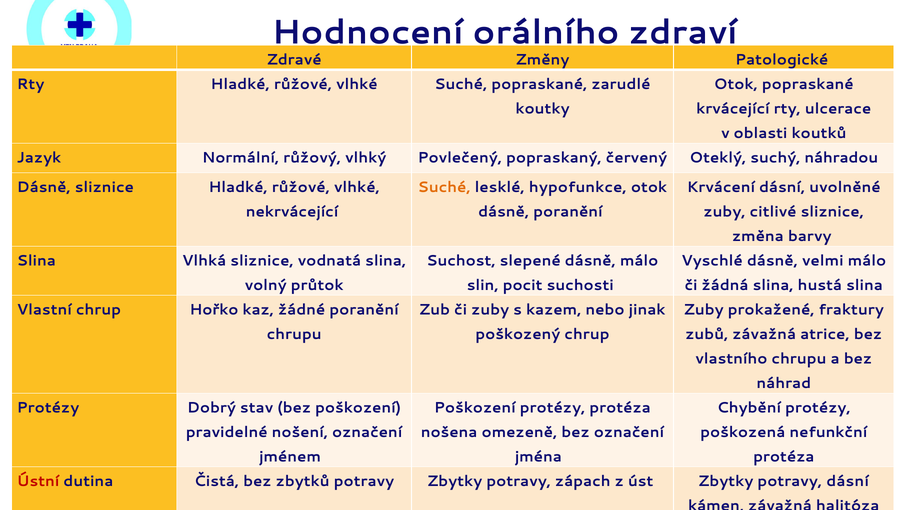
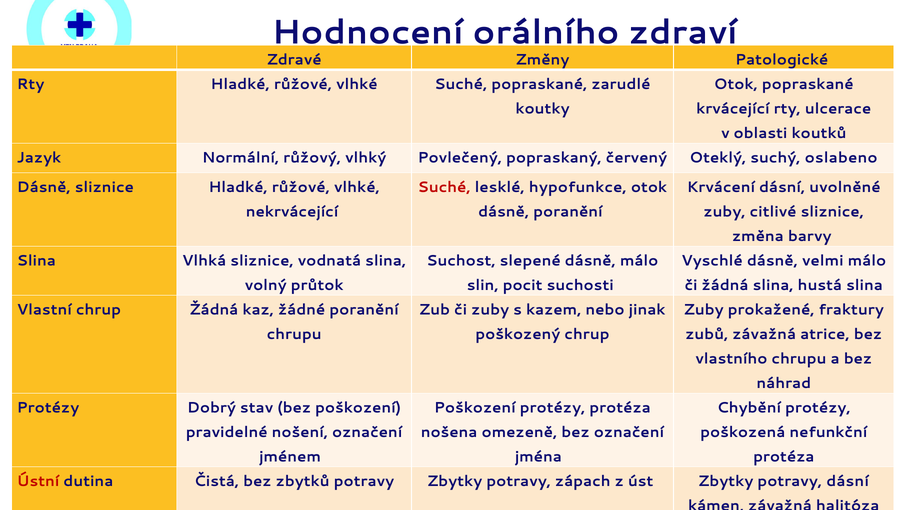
náhradou: náhradou -> oslabeno (841, 158)
Suché colour: orange -> red (444, 187)
chrup Hořko: Hořko -> Žádná (214, 310)
